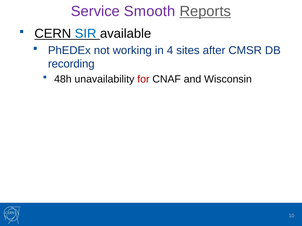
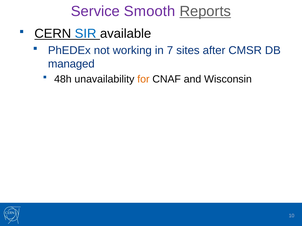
4: 4 -> 7 (170, 51)
recording: recording -> managed (71, 64)
for colour: red -> orange (143, 79)
